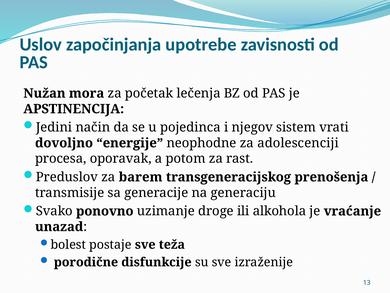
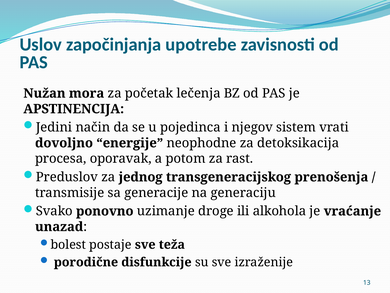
adolescenciji: adolescenciji -> detoksikacija (298, 143)
barem: barem -> jednog (141, 177)
